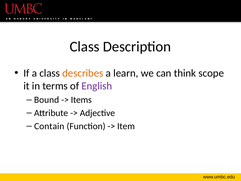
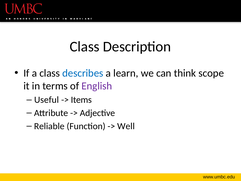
describes colour: orange -> blue (83, 73)
Bound: Bound -> Useful (47, 100)
Contain: Contain -> Reliable (49, 126)
Item: Item -> Well (126, 126)
